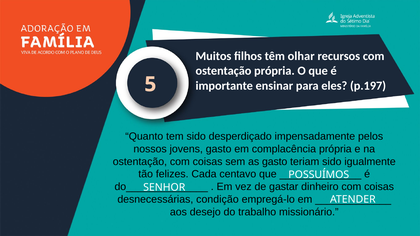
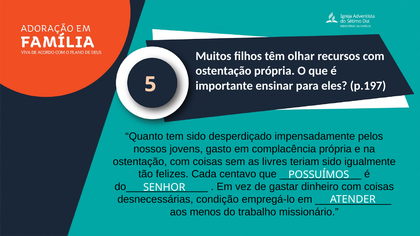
as gasto: gasto -> livres (275, 162)
desejo: desejo -> menos (205, 212)
